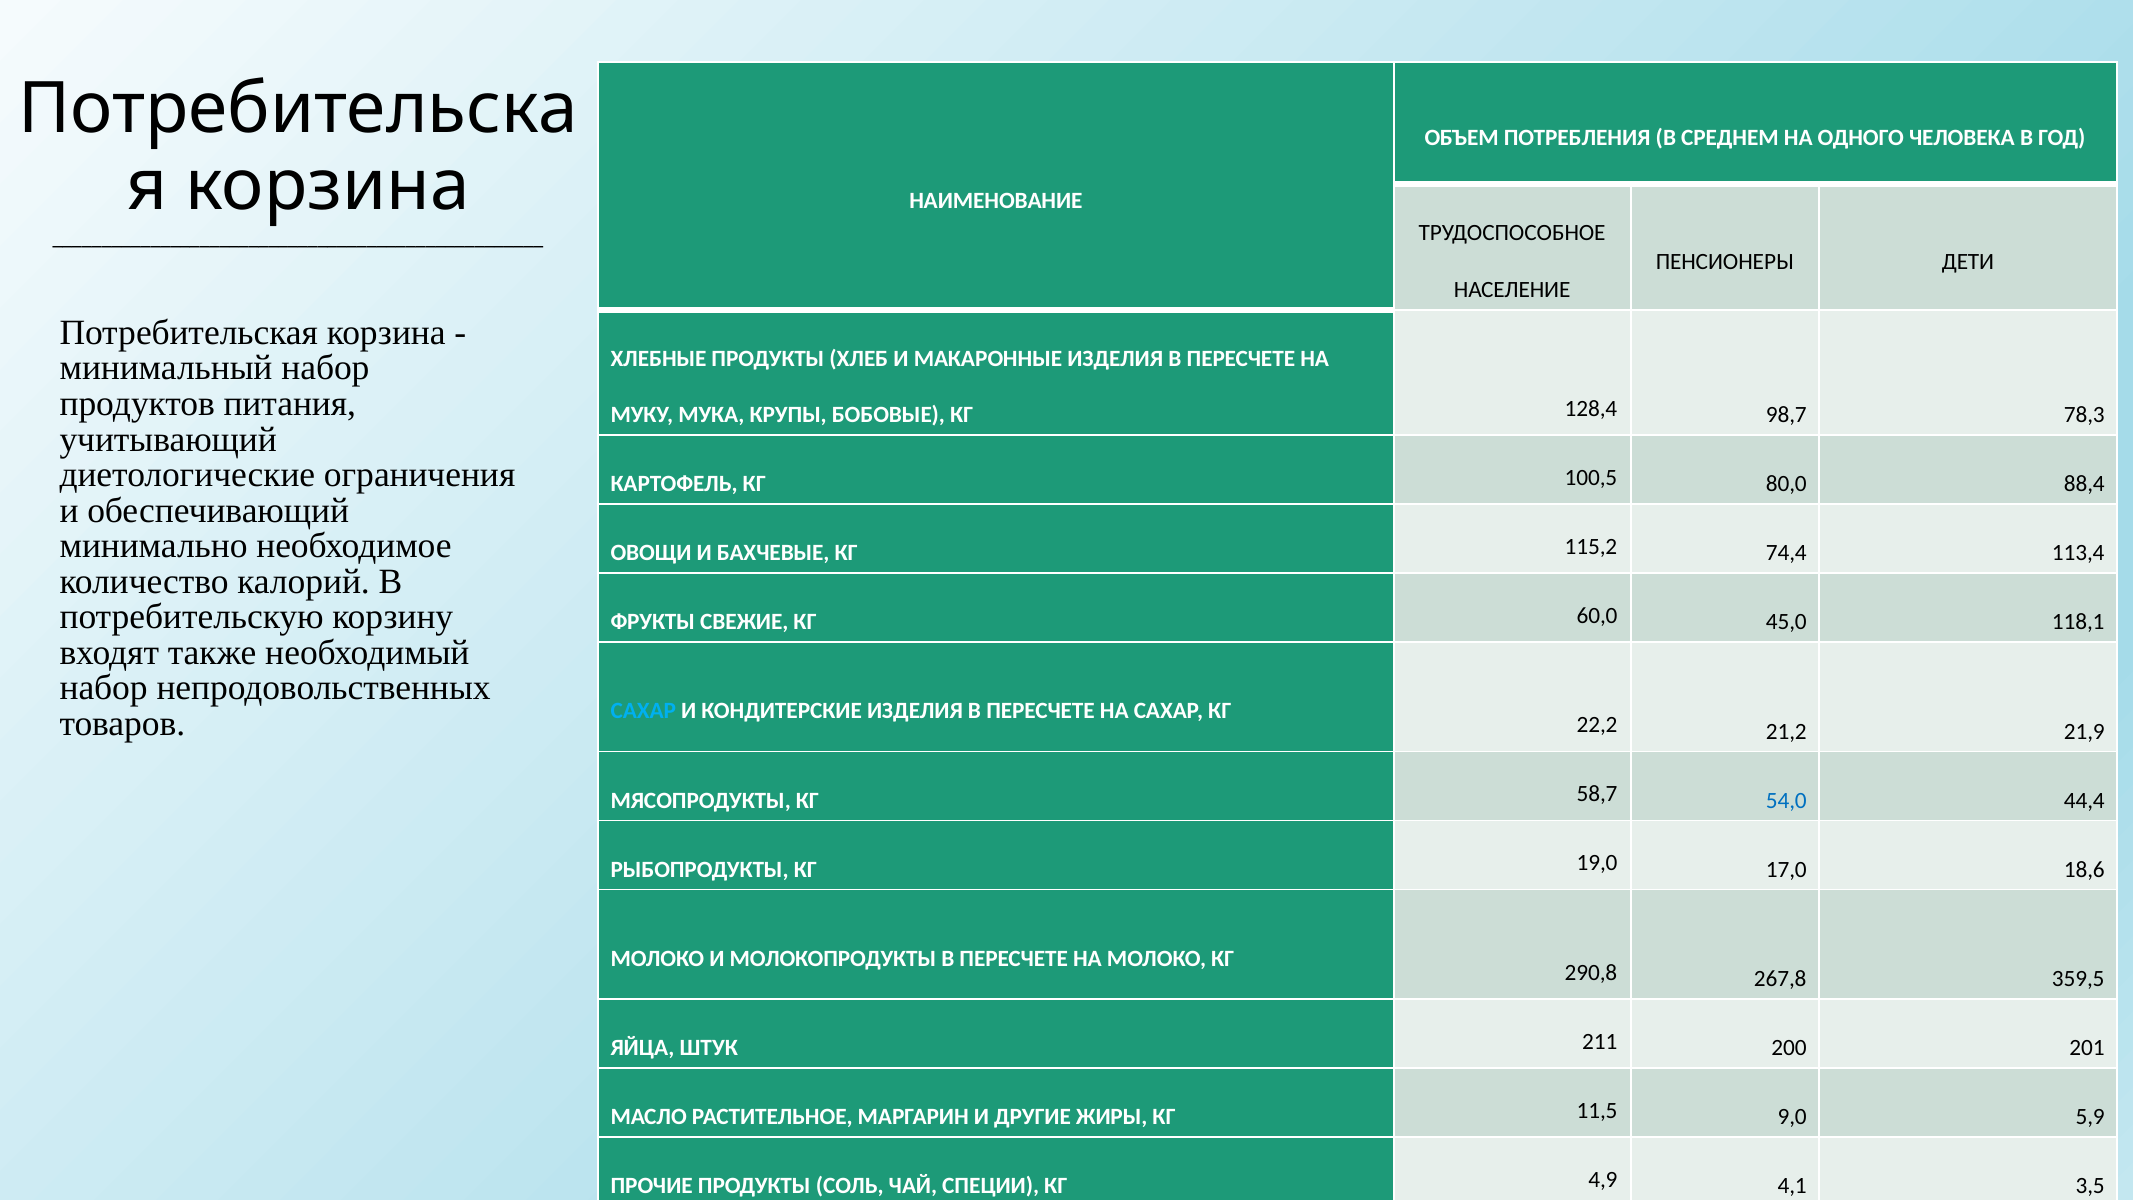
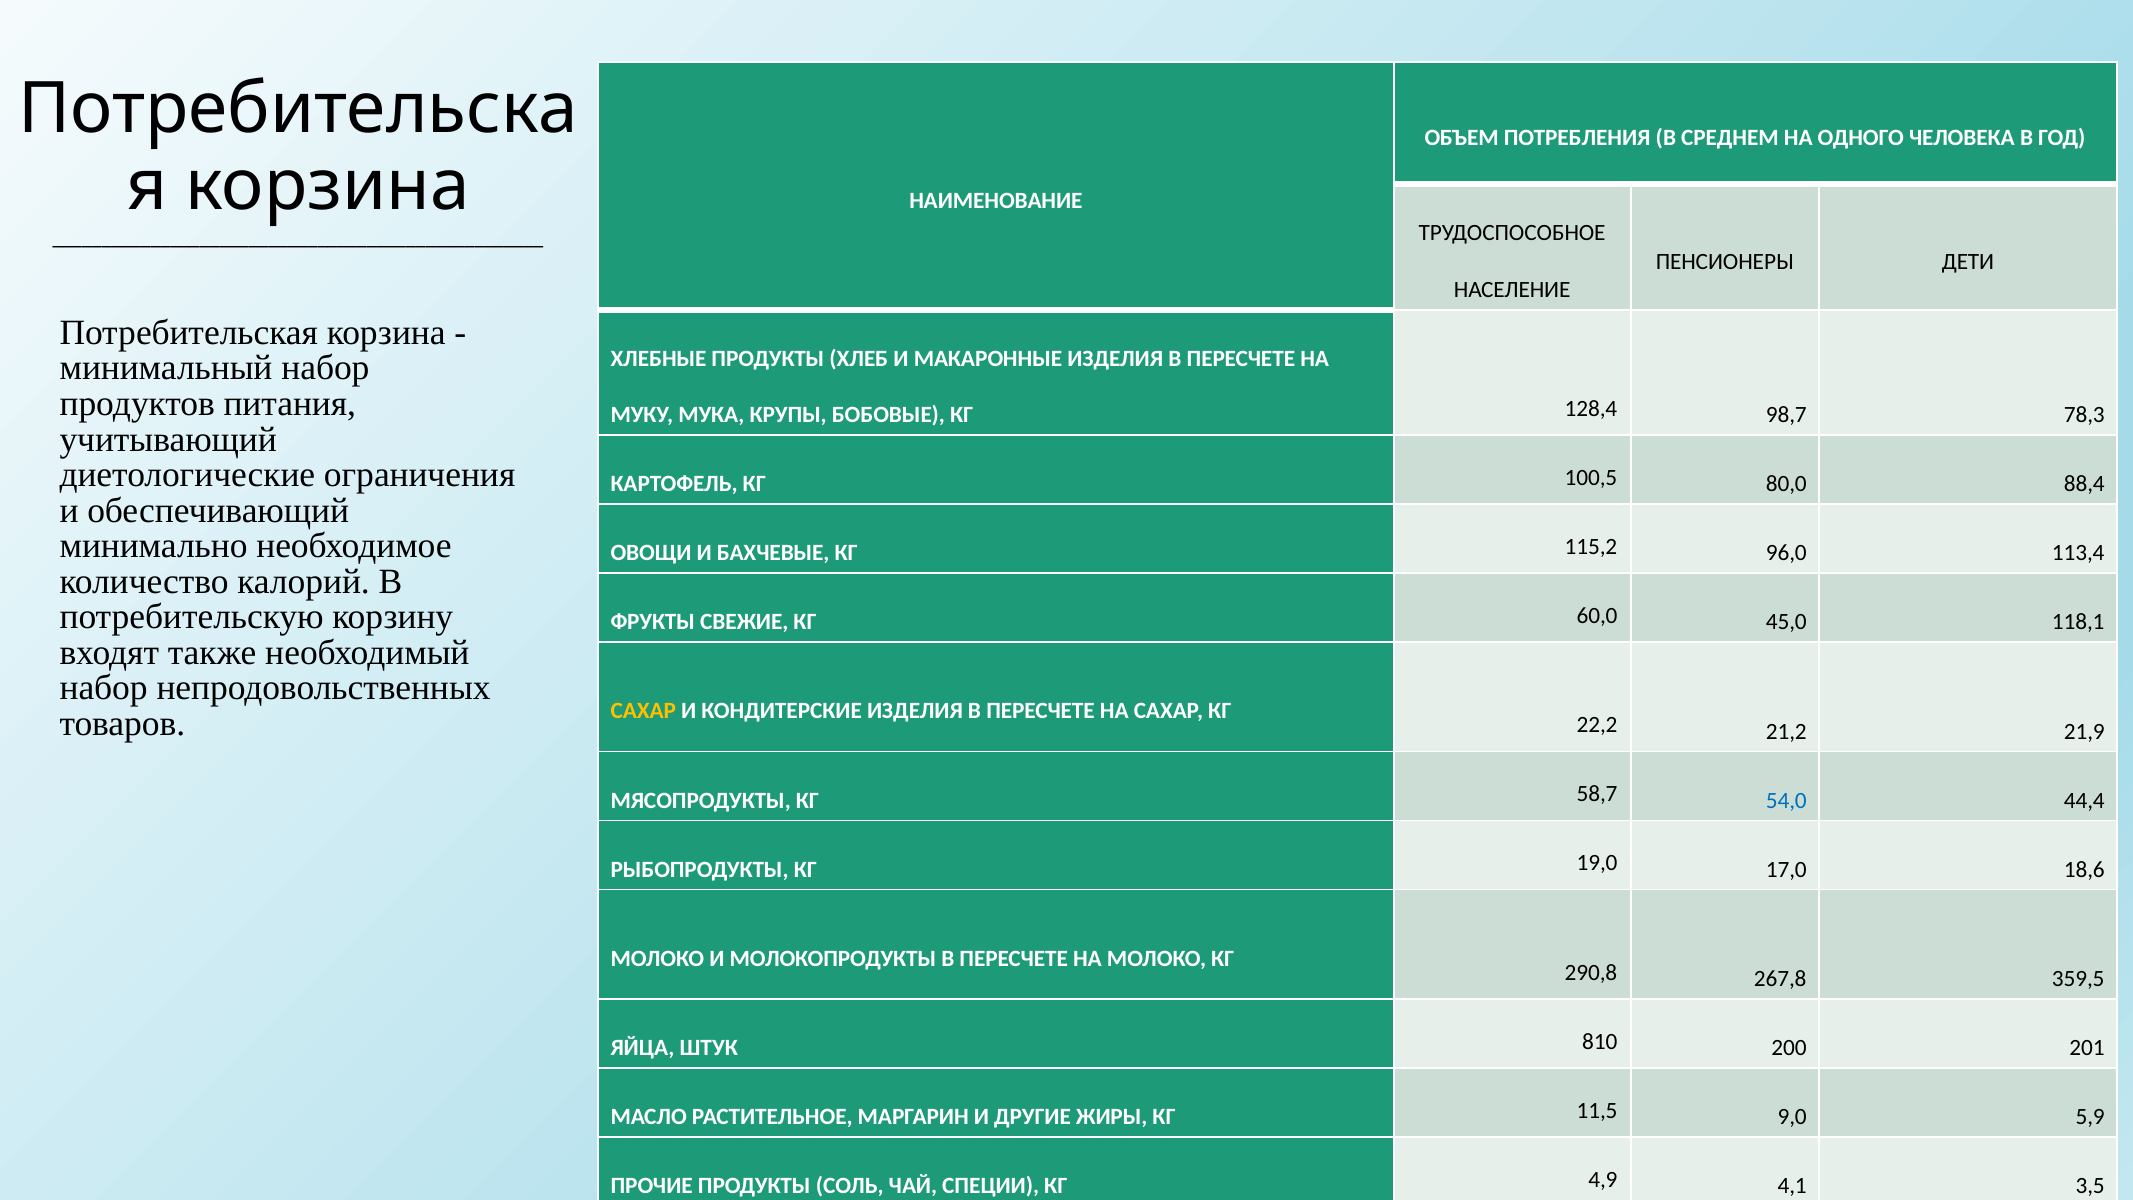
74,4: 74,4 -> 96,0 (1786, 553)
САХАР colour: light blue -> yellow (643, 711)
211: 211 -> 810 (1600, 1041)
